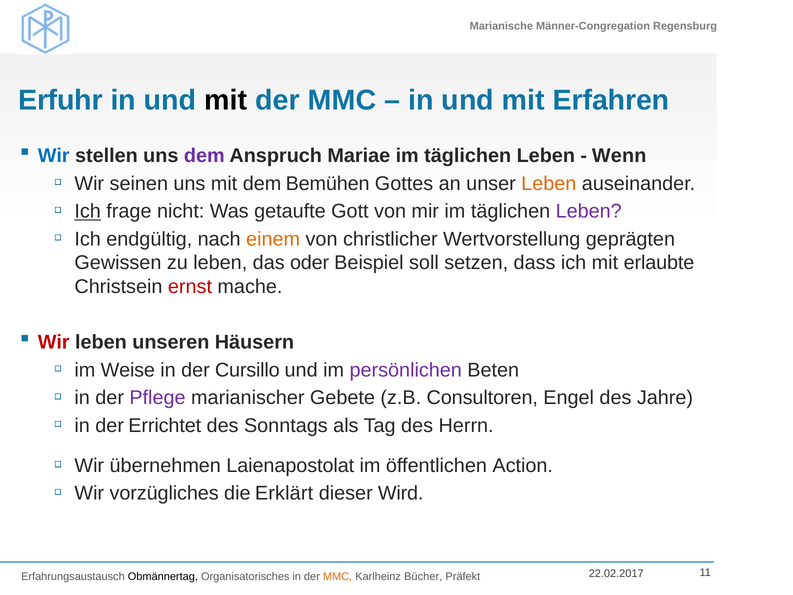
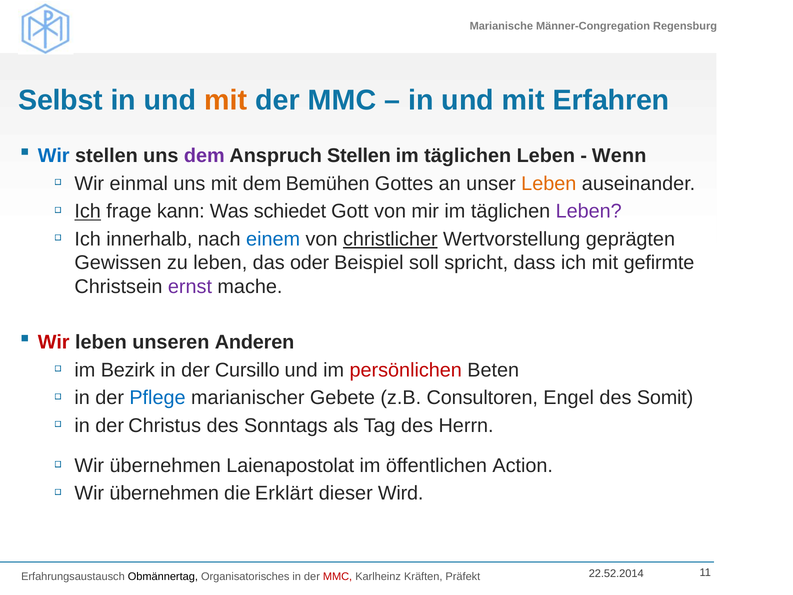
Erfuhr: Erfuhr -> Selbst (61, 100)
mit colour: black -> orange (226, 100)
Anspruch Mariae: Mariae -> Stellen (359, 156)
seinen: seinen -> einmal (139, 184)
nicht: nicht -> kann (181, 211)
getaufte: getaufte -> schiedet (290, 211)
endgültig: endgültig -> innerhalb (149, 239)
einem colour: orange -> blue (273, 239)
christlicher underline: none -> present (390, 239)
setzen: setzen -> spricht (476, 263)
erlaubte: erlaubte -> gefirmte (659, 263)
ernst colour: red -> purple (190, 287)
Häusern: Häusern -> Anderen (255, 342)
Weise: Weise -> Bezirk (128, 370)
persönlichen colour: purple -> red (406, 370)
Pflege colour: purple -> blue (157, 398)
Jahre: Jahre -> Somit (665, 398)
Errichtet: Errichtet -> Christus (165, 425)
vorzügliches: vorzügliches -> übernehmen (164, 493)
MMC colour: orange -> red (338, 577)
Bücher: Bücher -> Kräften (423, 577)
22.02.2017: 22.02.2017 -> 22.52.2014 (616, 573)
